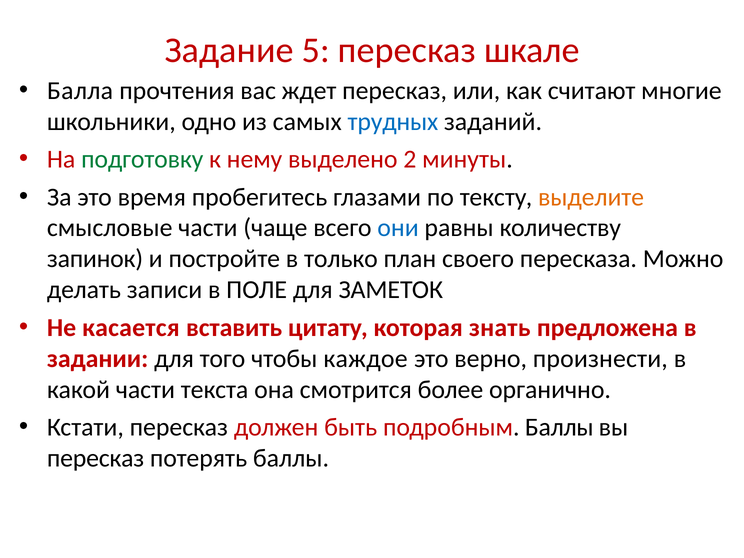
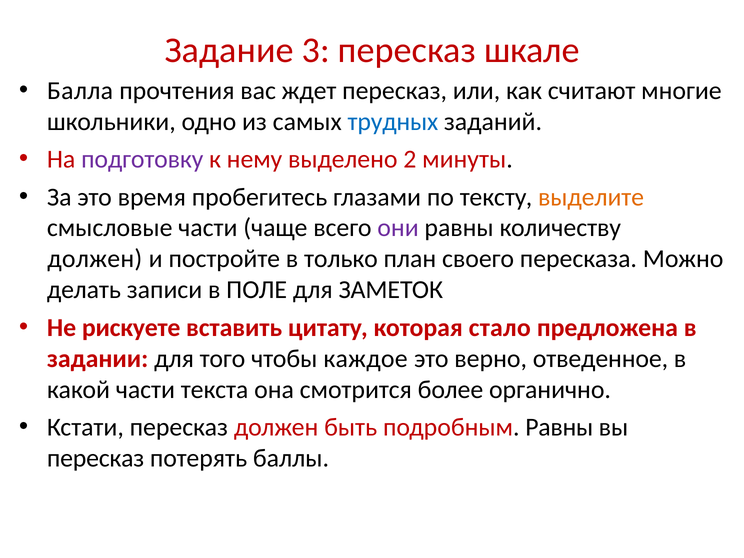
5: 5 -> 3 (316, 50)
подготовку colour: green -> purple (142, 159)
они colour: blue -> purple (398, 228)
запинок: запинок -> должен (95, 259)
касается: касается -> рискуете (131, 328)
знать: знать -> стало (500, 328)
произнести: произнести -> отведенное (600, 359)
подробным Баллы: Баллы -> Равны (559, 427)
